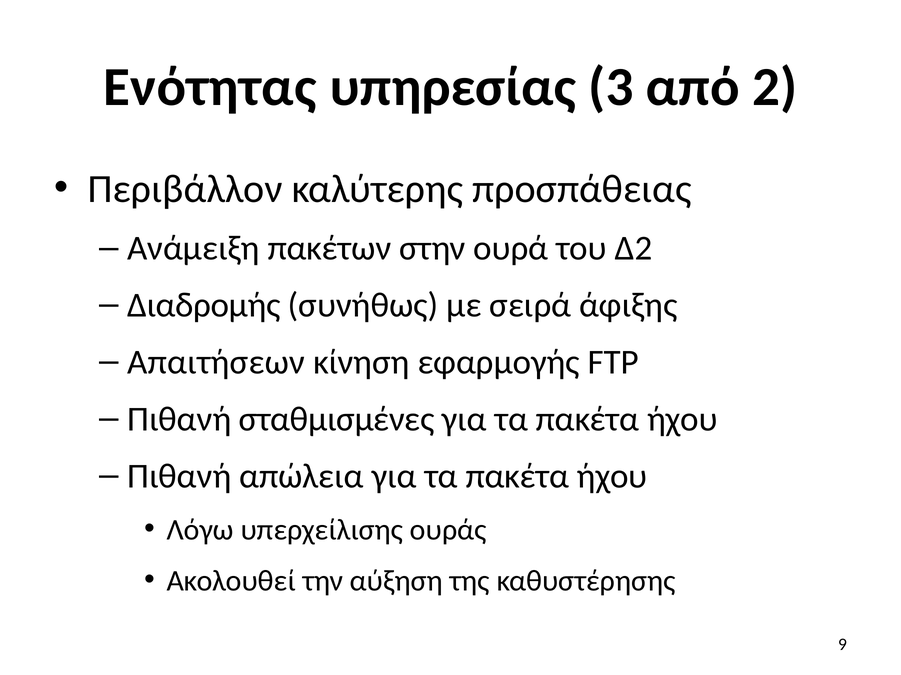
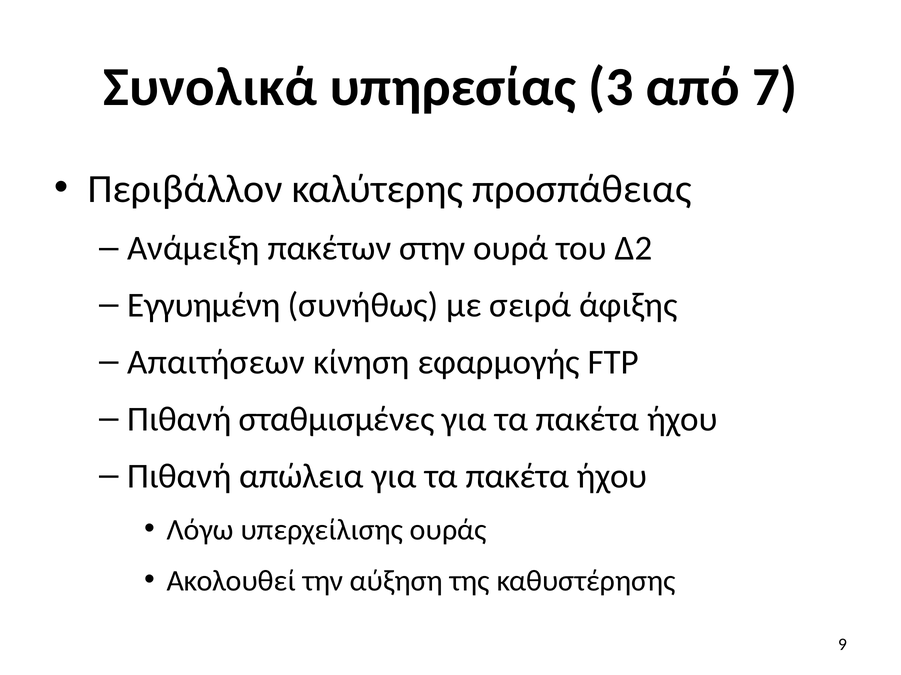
Ενότητας: Ενότητας -> Συνολικά (210, 87)
2: 2 -> 7 (775, 87)
Διαδρομής: Διαδρομής -> Εγγυημένη (204, 306)
